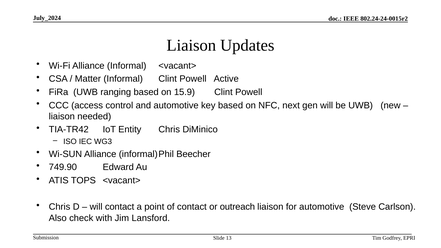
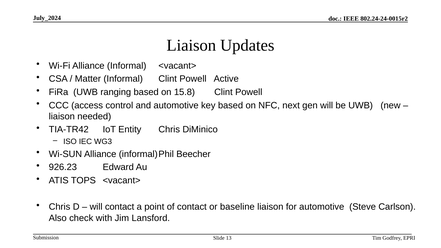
15.9: 15.9 -> 15.8 (185, 92)
749.90: 749.90 -> 926.23 (63, 167)
outreach: outreach -> baseline (237, 207)
